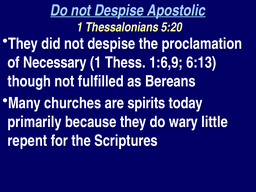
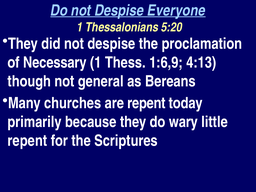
Apostolic: Apostolic -> Everyone (176, 10)
6:13: 6:13 -> 4:13 (201, 63)
fulfilled: fulfilled -> general (101, 81)
are spirits: spirits -> repent (146, 103)
